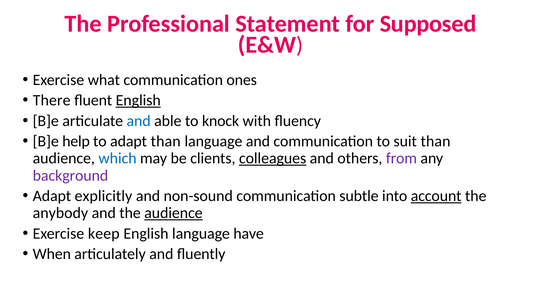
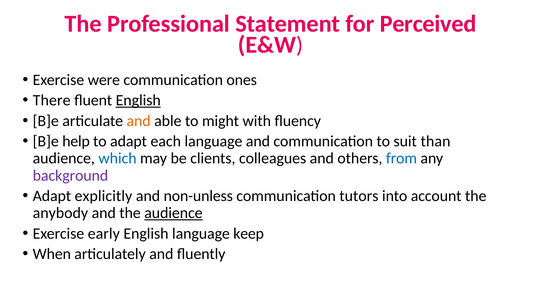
Supposed: Supposed -> Perceived (428, 24)
what: what -> were (104, 80)
and colour: blue -> orange (139, 121)
knock: knock -> might (221, 121)
adapt than: than -> each (166, 141)
colleagues underline: present -> none (273, 158)
from colour: purple -> blue (401, 158)
non-sound: non-sound -> non-unless (198, 196)
subtle: subtle -> tutors (359, 196)
account underline: present -> none (436, 196)
keep: keep -> early (104, 233)
have: have -> keep (249, 233)
